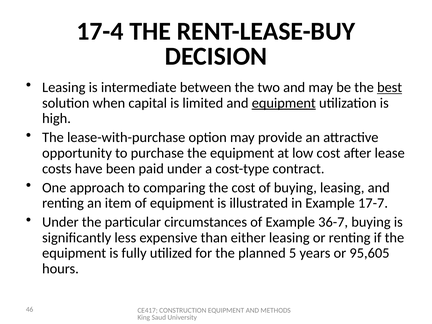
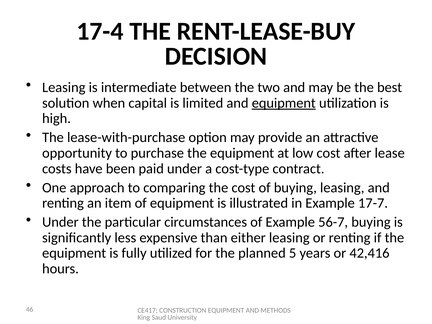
best underline: present -> none (390, 87)
36-7: 36-7 -> 56-7 (333, 222)
95,605: 95,605 -> 42,416 (370, 253)
